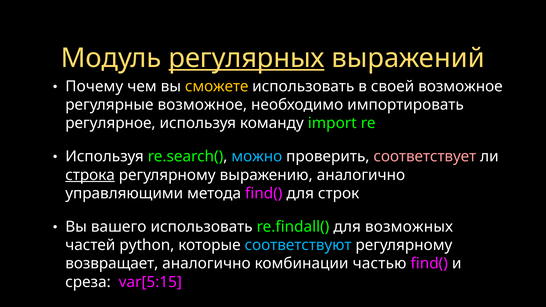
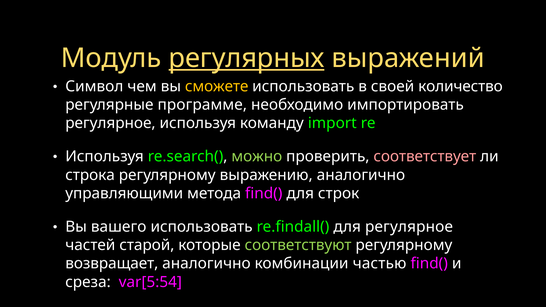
Почему: Почему -> Символ (94, 86)
своей возможное: возможное -> количество (460, 86)
регулярные возможное: возможное -> программе (202, 105)
можно colour: light blue -> light green (257, 157)
строка underline: present -> none (90, 175)
для возможных: возможных -> регулярное (409, 227)
python: python -> старой (147, 245)
соответствуют colour: light blue -> light green (298, 245)
var[5:15: var[5:15 -> var[5:54 (150, 282)
